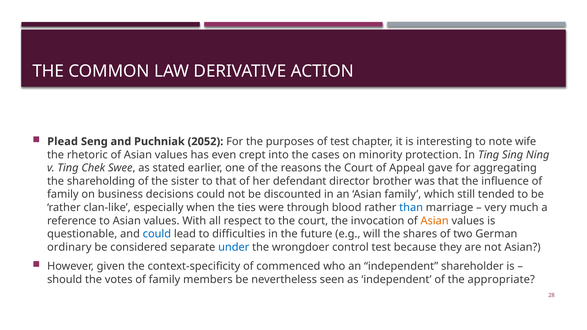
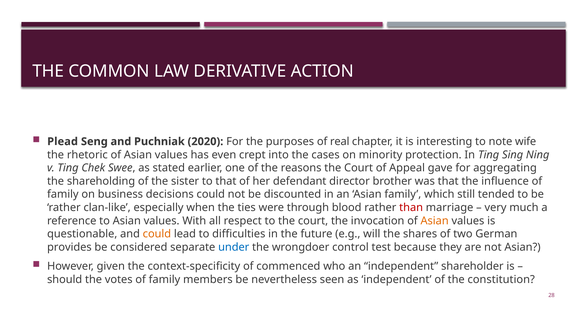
2052: 2052 -> 2020 (205, 142)
of test: test -> real (340, 142)
than colour: blue -> red (411, 208)
could colour: blue -> orange (157, 234)
ordinary: ordinary -> provides (69, 247)
appropriate: appropriate -> constitution (501, 280)
